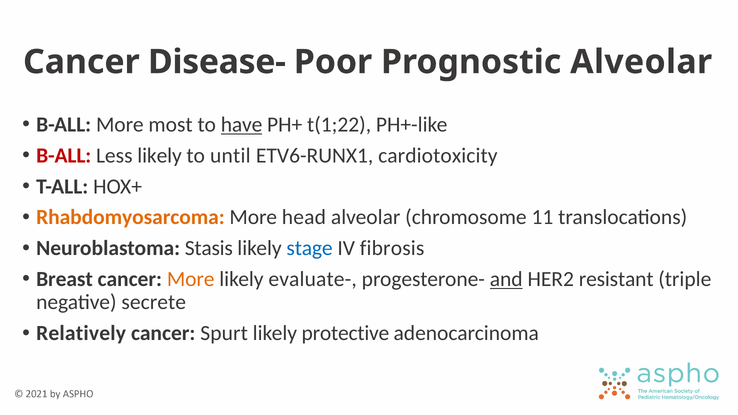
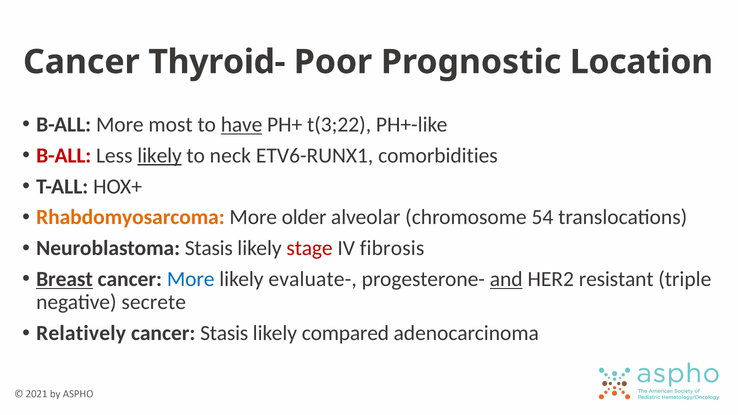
Disease-: Disease- -> Thyroid- (217, 62)
Prognostic Alveolar: Alveolar -> Location (641, 62)
t(1;22: t(1;22 -> t(3;22 (339, 125)
likely underline: none -> present (160, 156)
until: until -> neck (230, 156)
cardiotoxicity: cardiotoxicity -> comorbidities (438, 156)
head: head -> older (304, 217)
11: 11 -> 54 (542, 217)
stage colour: blue -> red (310, 248)
Breast underline: none -> present (64, 279)
More colour: orange -> blue (191, 279)
cancer Spurt: Spurt -> Stasis (224, 333)
protective: protective -> compared (345, 333)
